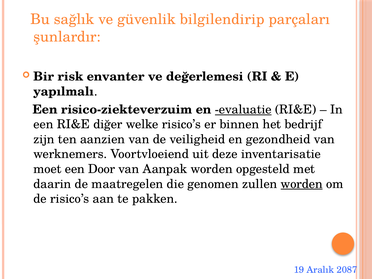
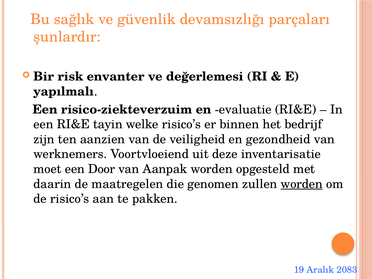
bilgilendirip: bilgilendirip -> devamsızlığı (222, 19)
evaluatie underline: present -> none (243, 110)
diğer: diğer -> tayin (108, 124)
2087: 2087 -> 2083 (347, 270)
